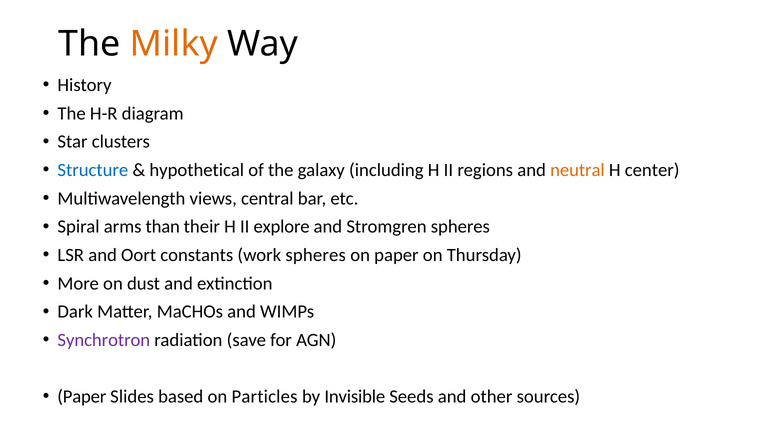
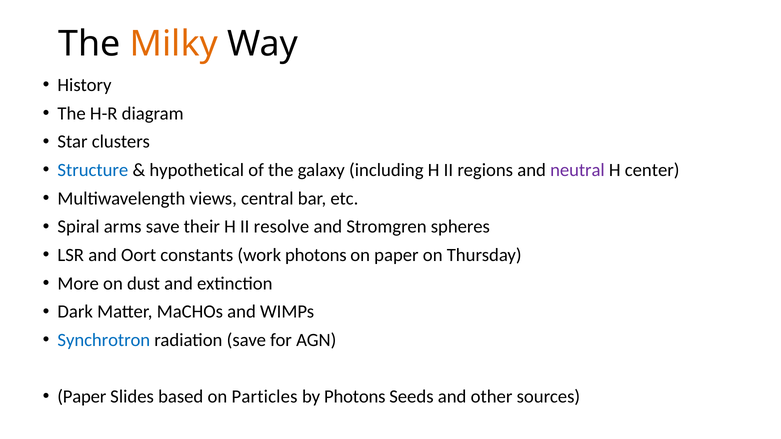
neutral colour: orange -> purple (577, 170)
arms than: than -> save (163, 227)
explore: explore -> resolve (281, 227)
work spheres: spheres -> photons (316, 255)
Synchrotron colour: purple -> blue (104, 340)
by Invisible: Invisible -> Photons (355, 397)
